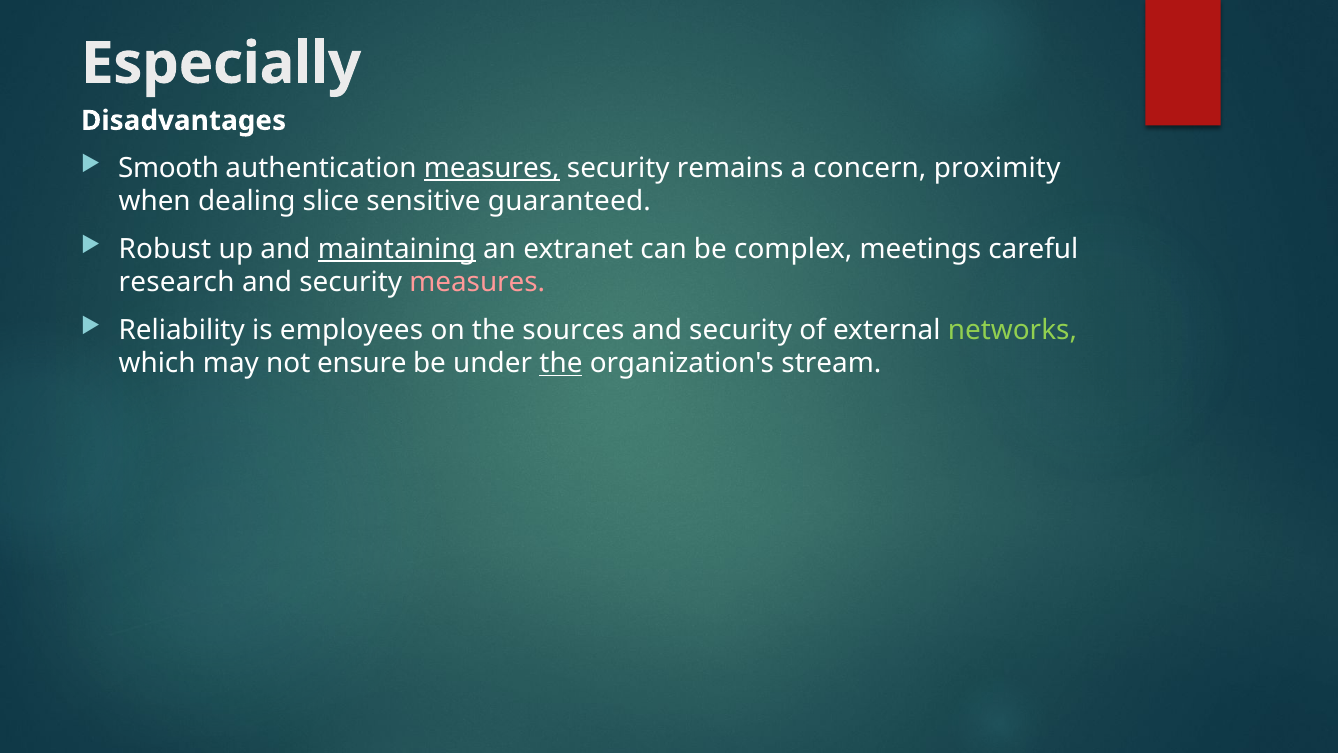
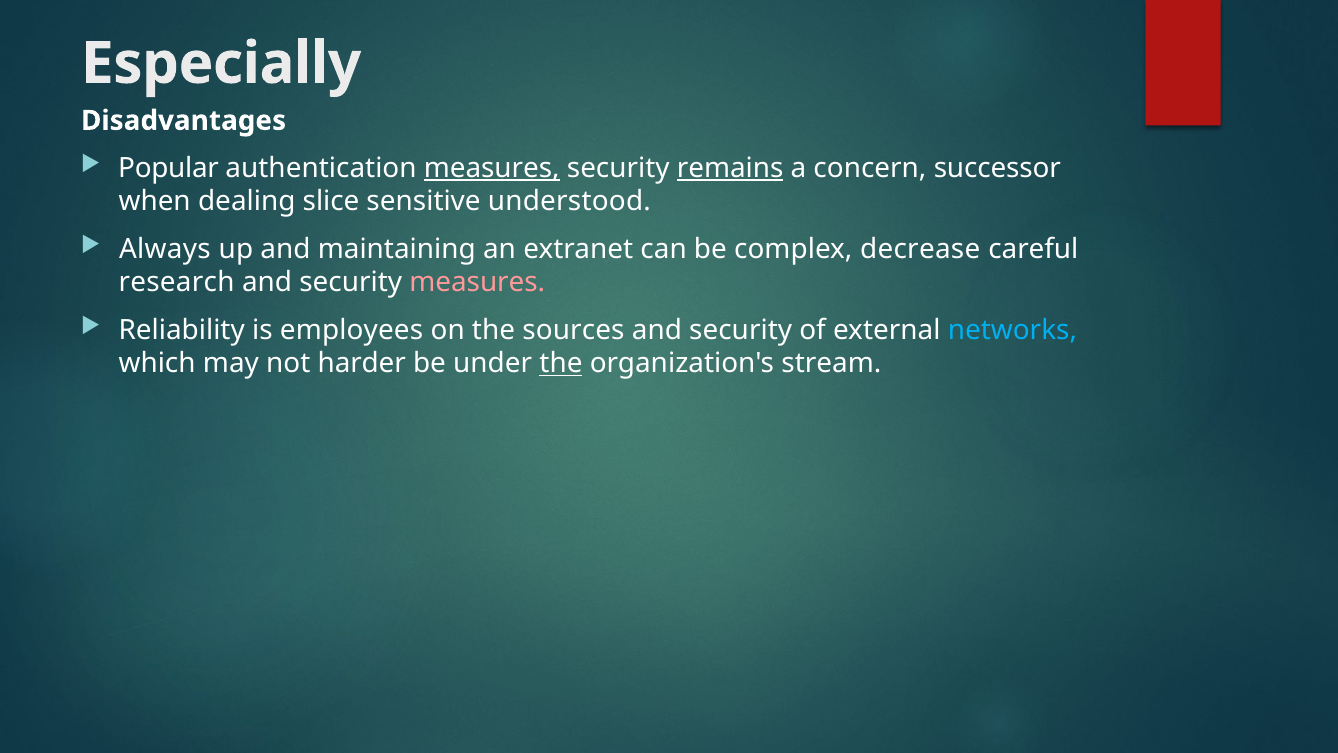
Smooth: Smooth -> Popular (169, 168)
remains underline: none -> present (730, 168)
proximity: proximity -> successor (997, 168)
guaranteed: guaranteed -> understood (569, 202)
Robust: Robust -> Always (165, 249)
maintaining underline: present -> none (397, 249)
meetings: meetings -> decrease (920, 249)
networks colour: light green -> light blue (1012, 330)
ensure: ensure -> harder (362, 363)
